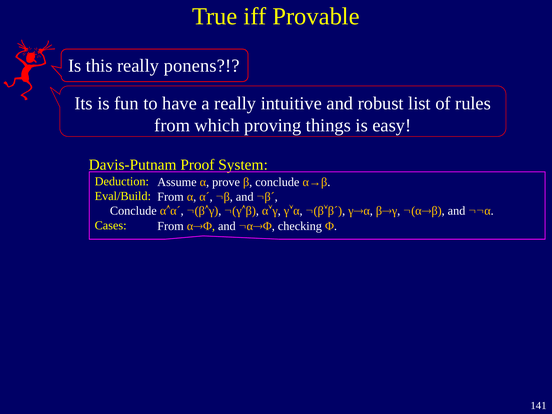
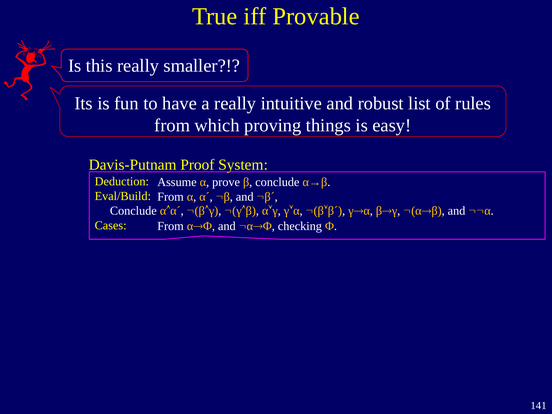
ponens: ponens -> smaller (202, 66)
